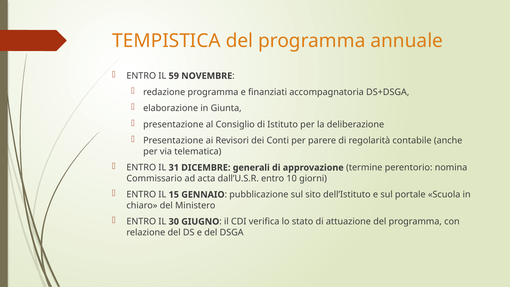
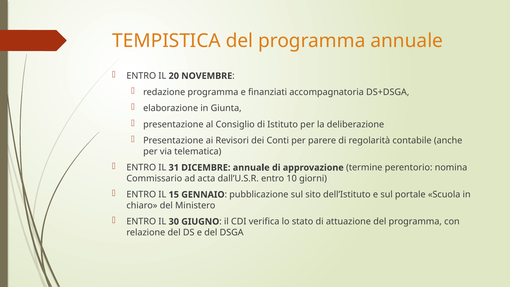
59: 59 -> 20 (174, 76)
DICEMBRE generali: generali -> annuale (251, 168)
